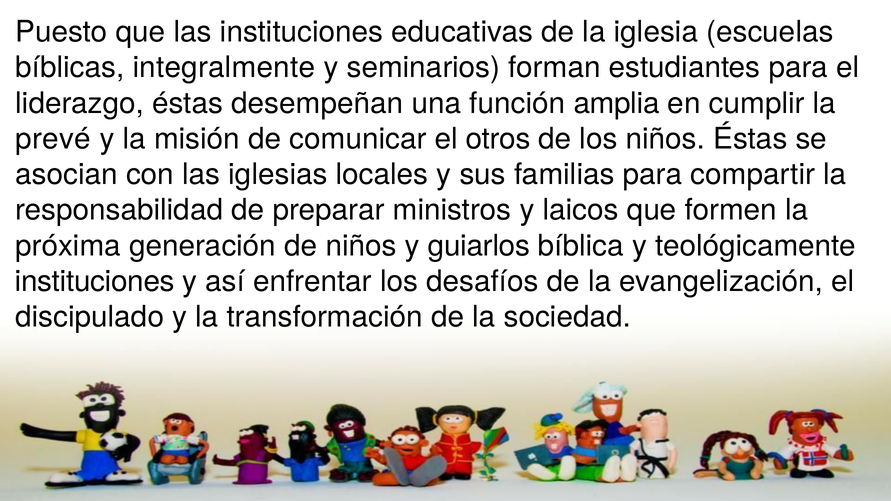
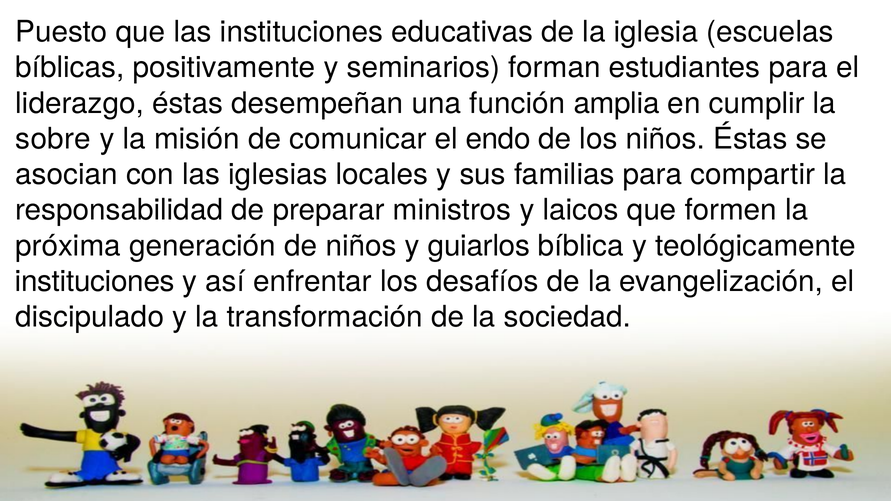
integralmente: integralmente -> positivamente (224, 68)
prevé: prevé -> sobre (53, 139)
otros: otros -> endo (498, 139)
